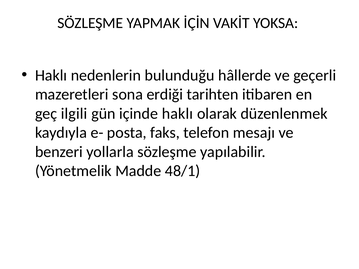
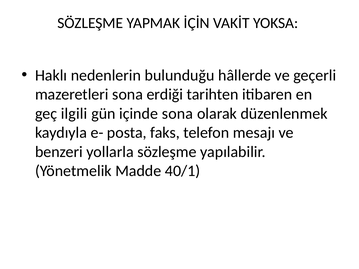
içinde haklı: haklı -> sona (177, 114)
48/1: 48/1 -> 40/1 (183, 171)
